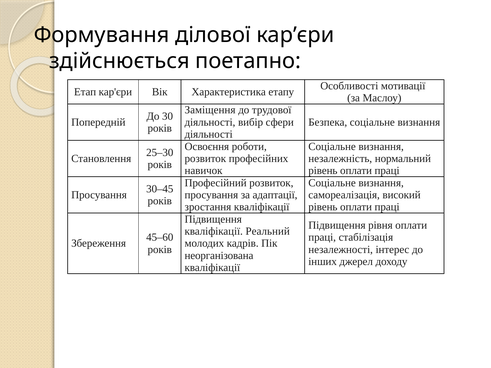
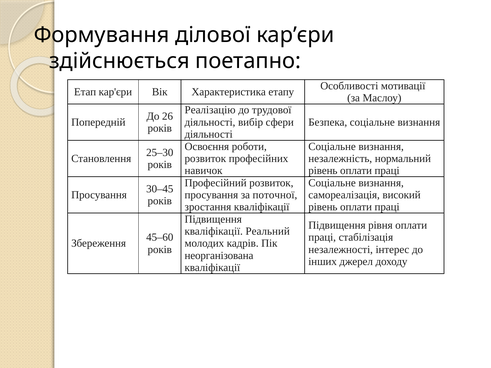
Заміщення: Заміщення -> Реалізацію (210, 110)
30: 30 -> 26 (168, 116)
адаптації: адаптації -> поточної (275, 195)
